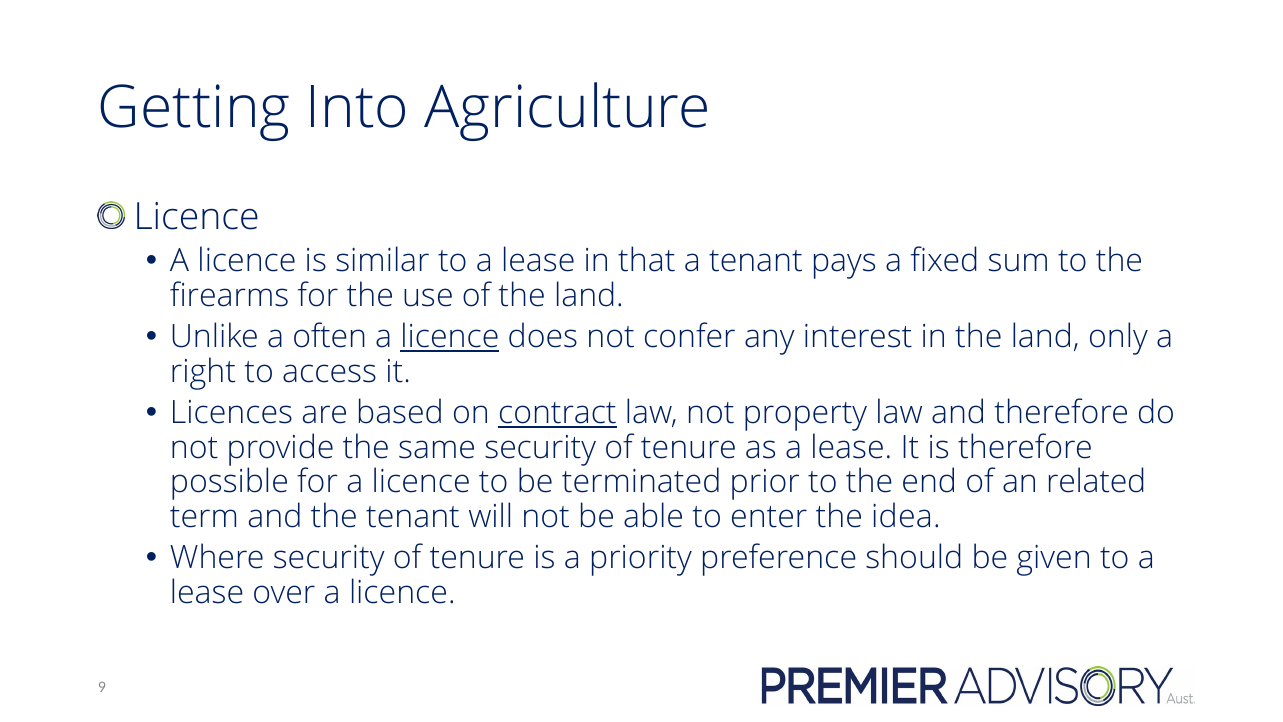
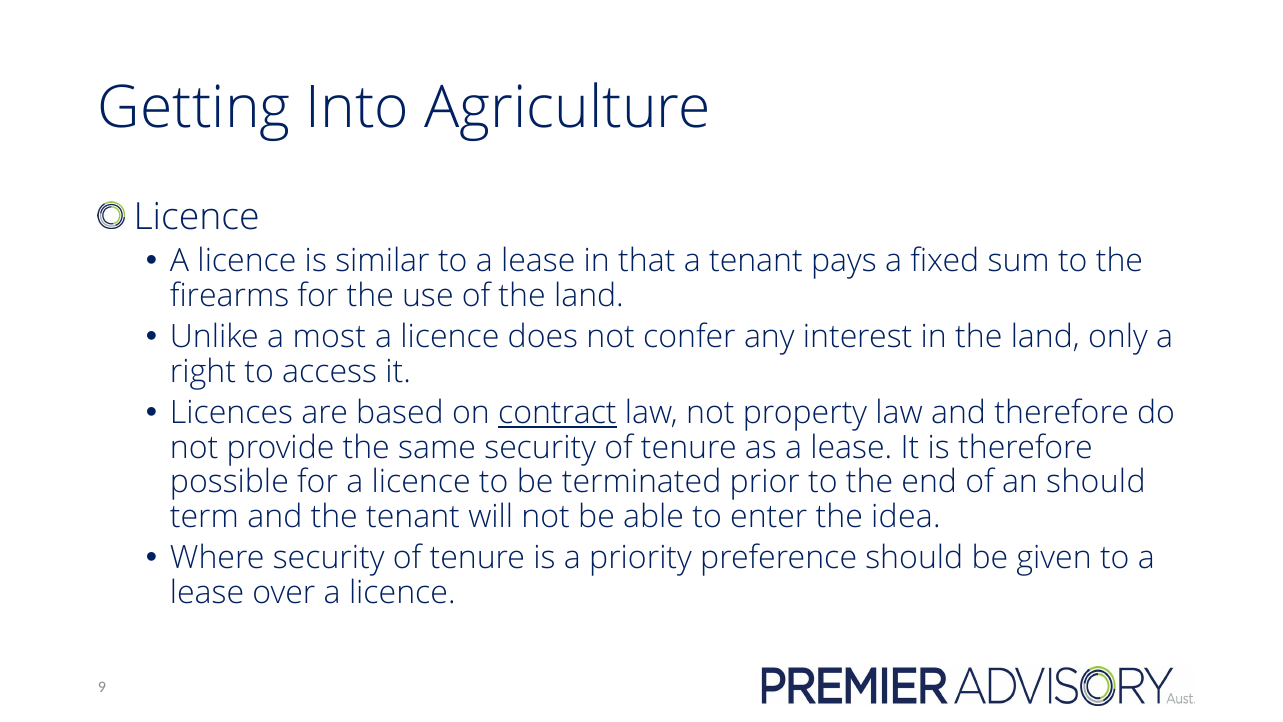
often: often -> most (329, 337)
licence underline: present -> none (450, 337)
an related: related -> should (1096, 482)
